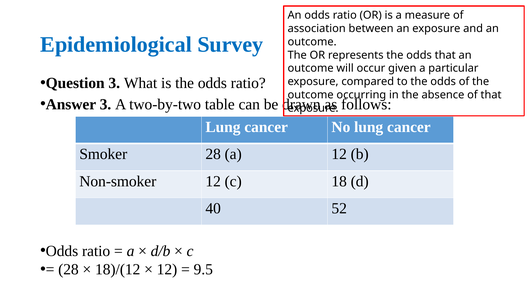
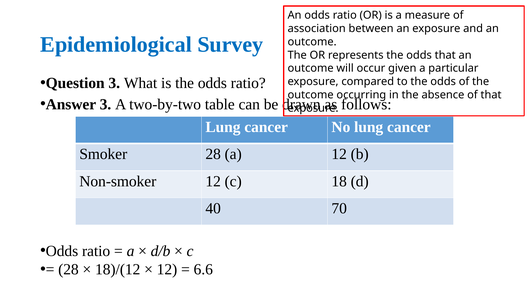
52: 52 -> 70 (339, 208)
9.5: 9.5 -> 6.6 (203, 269)
